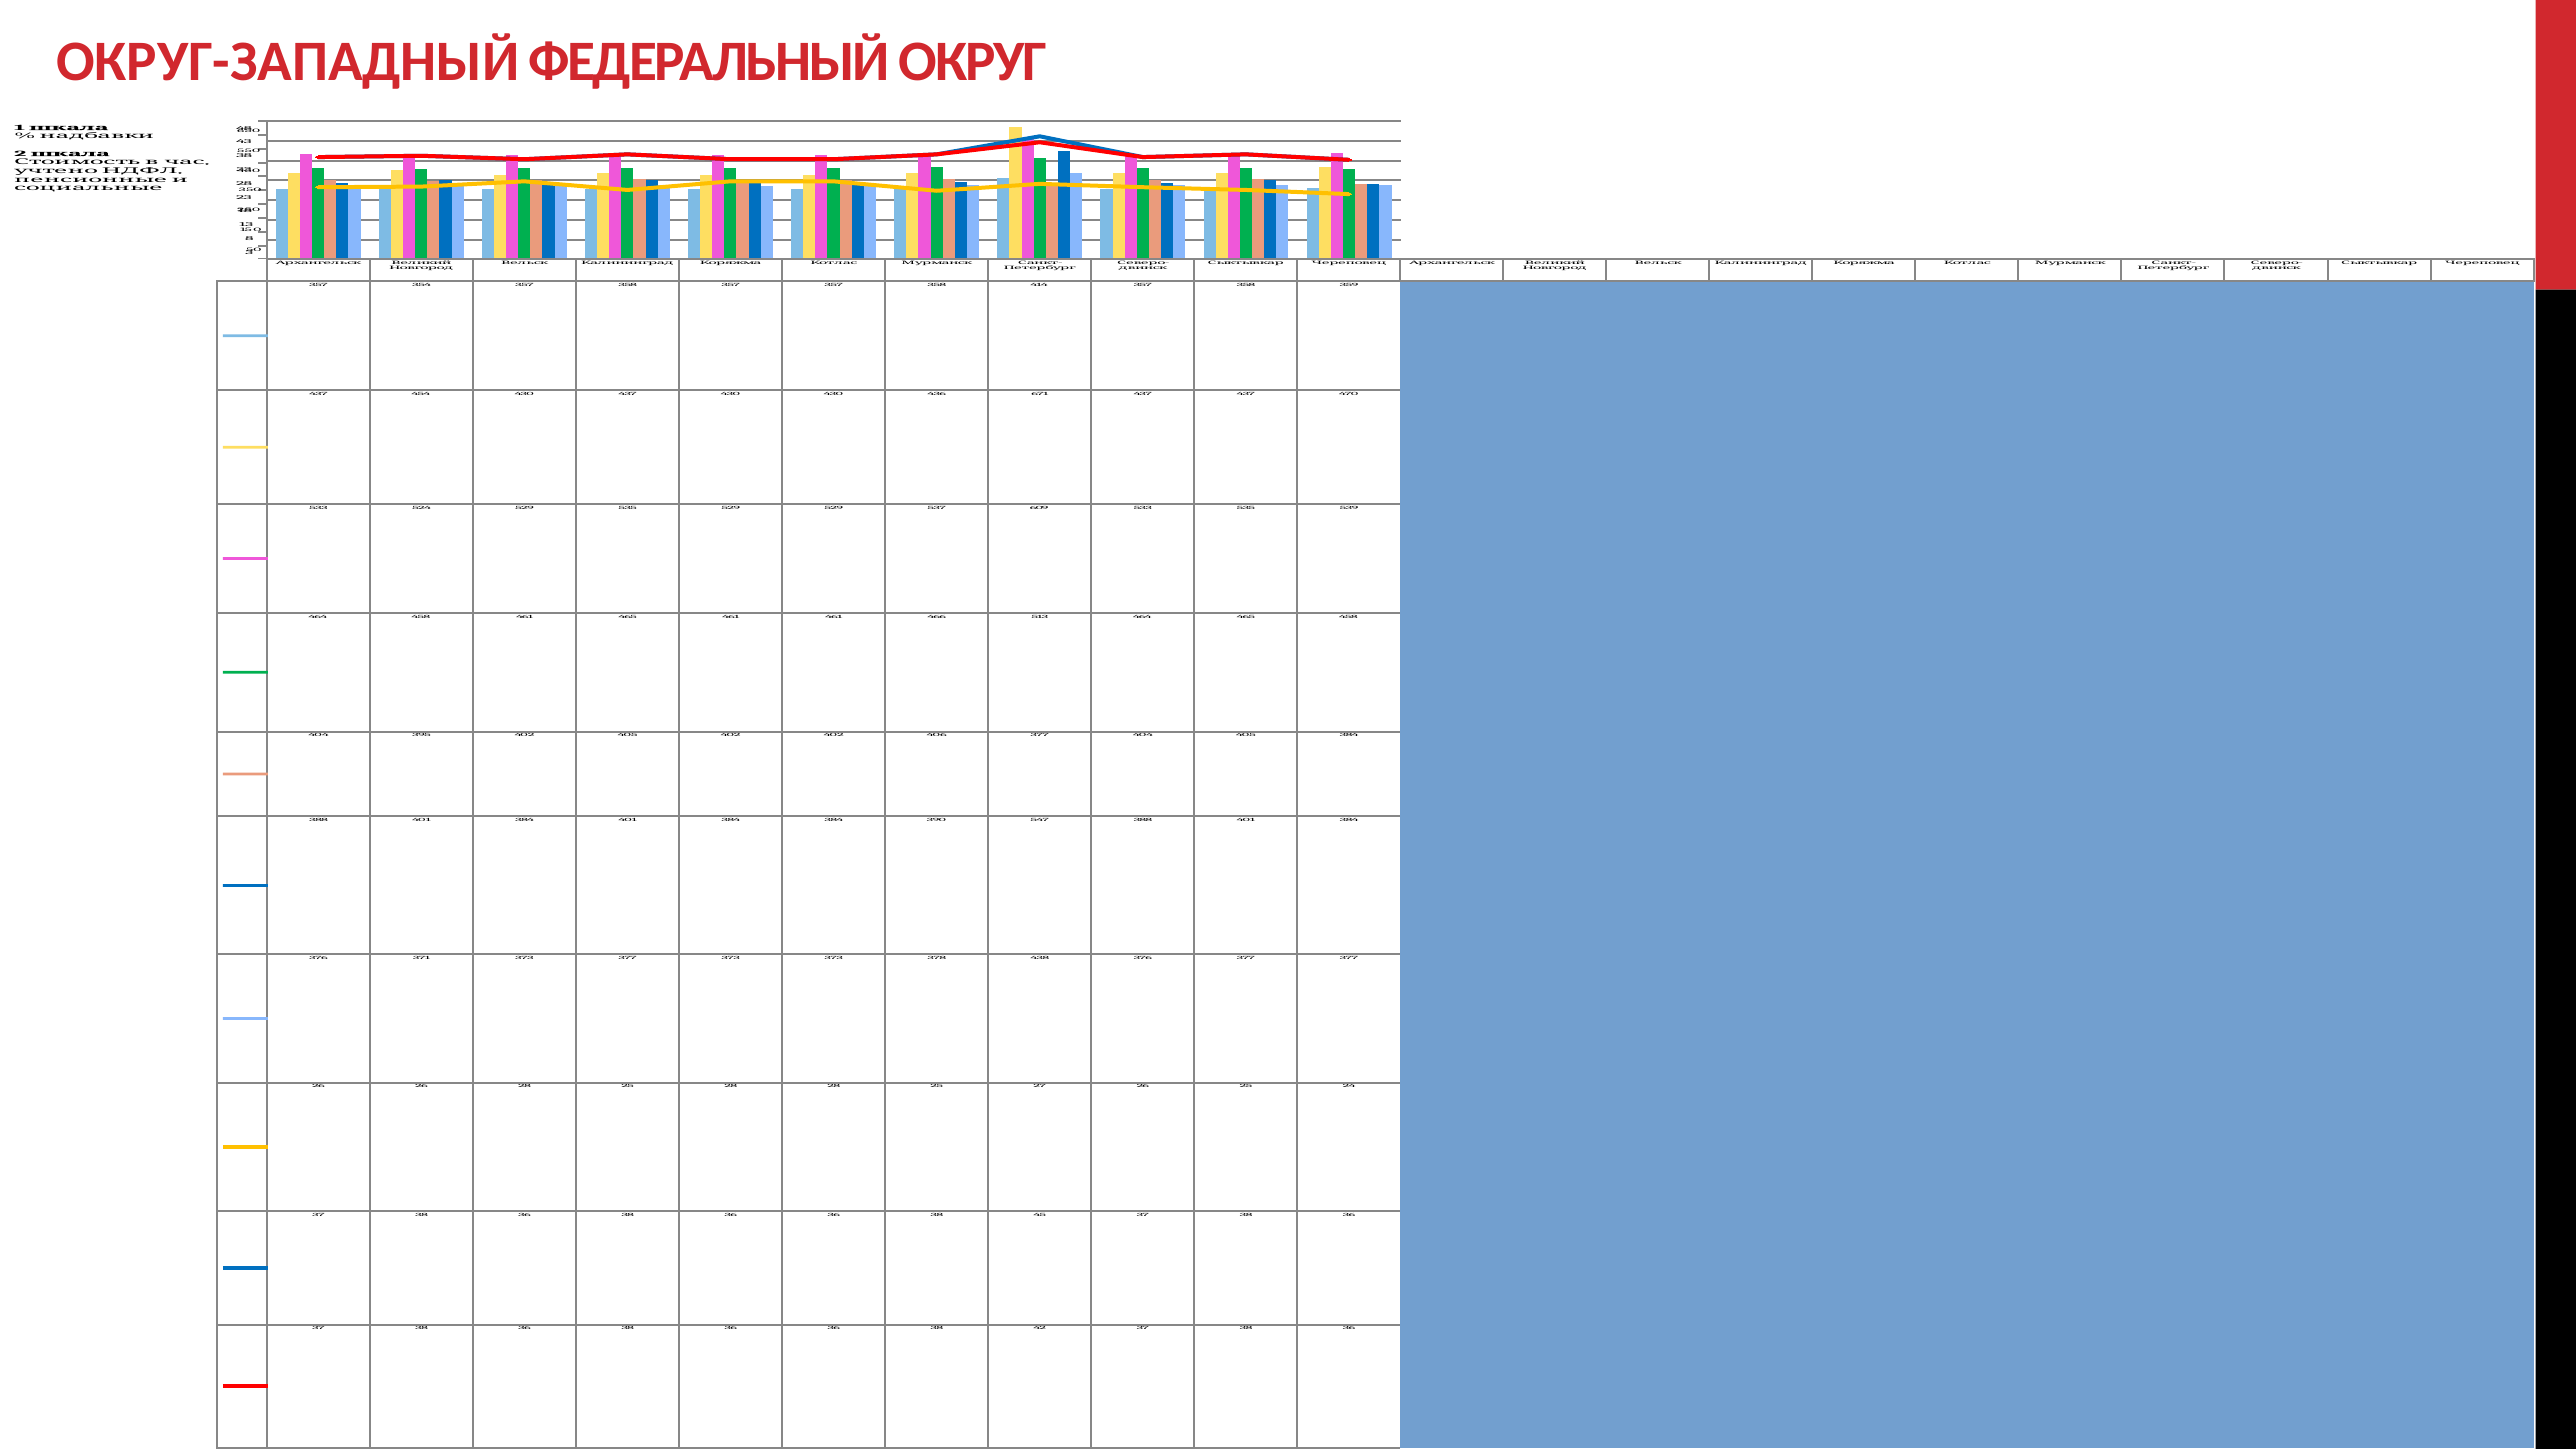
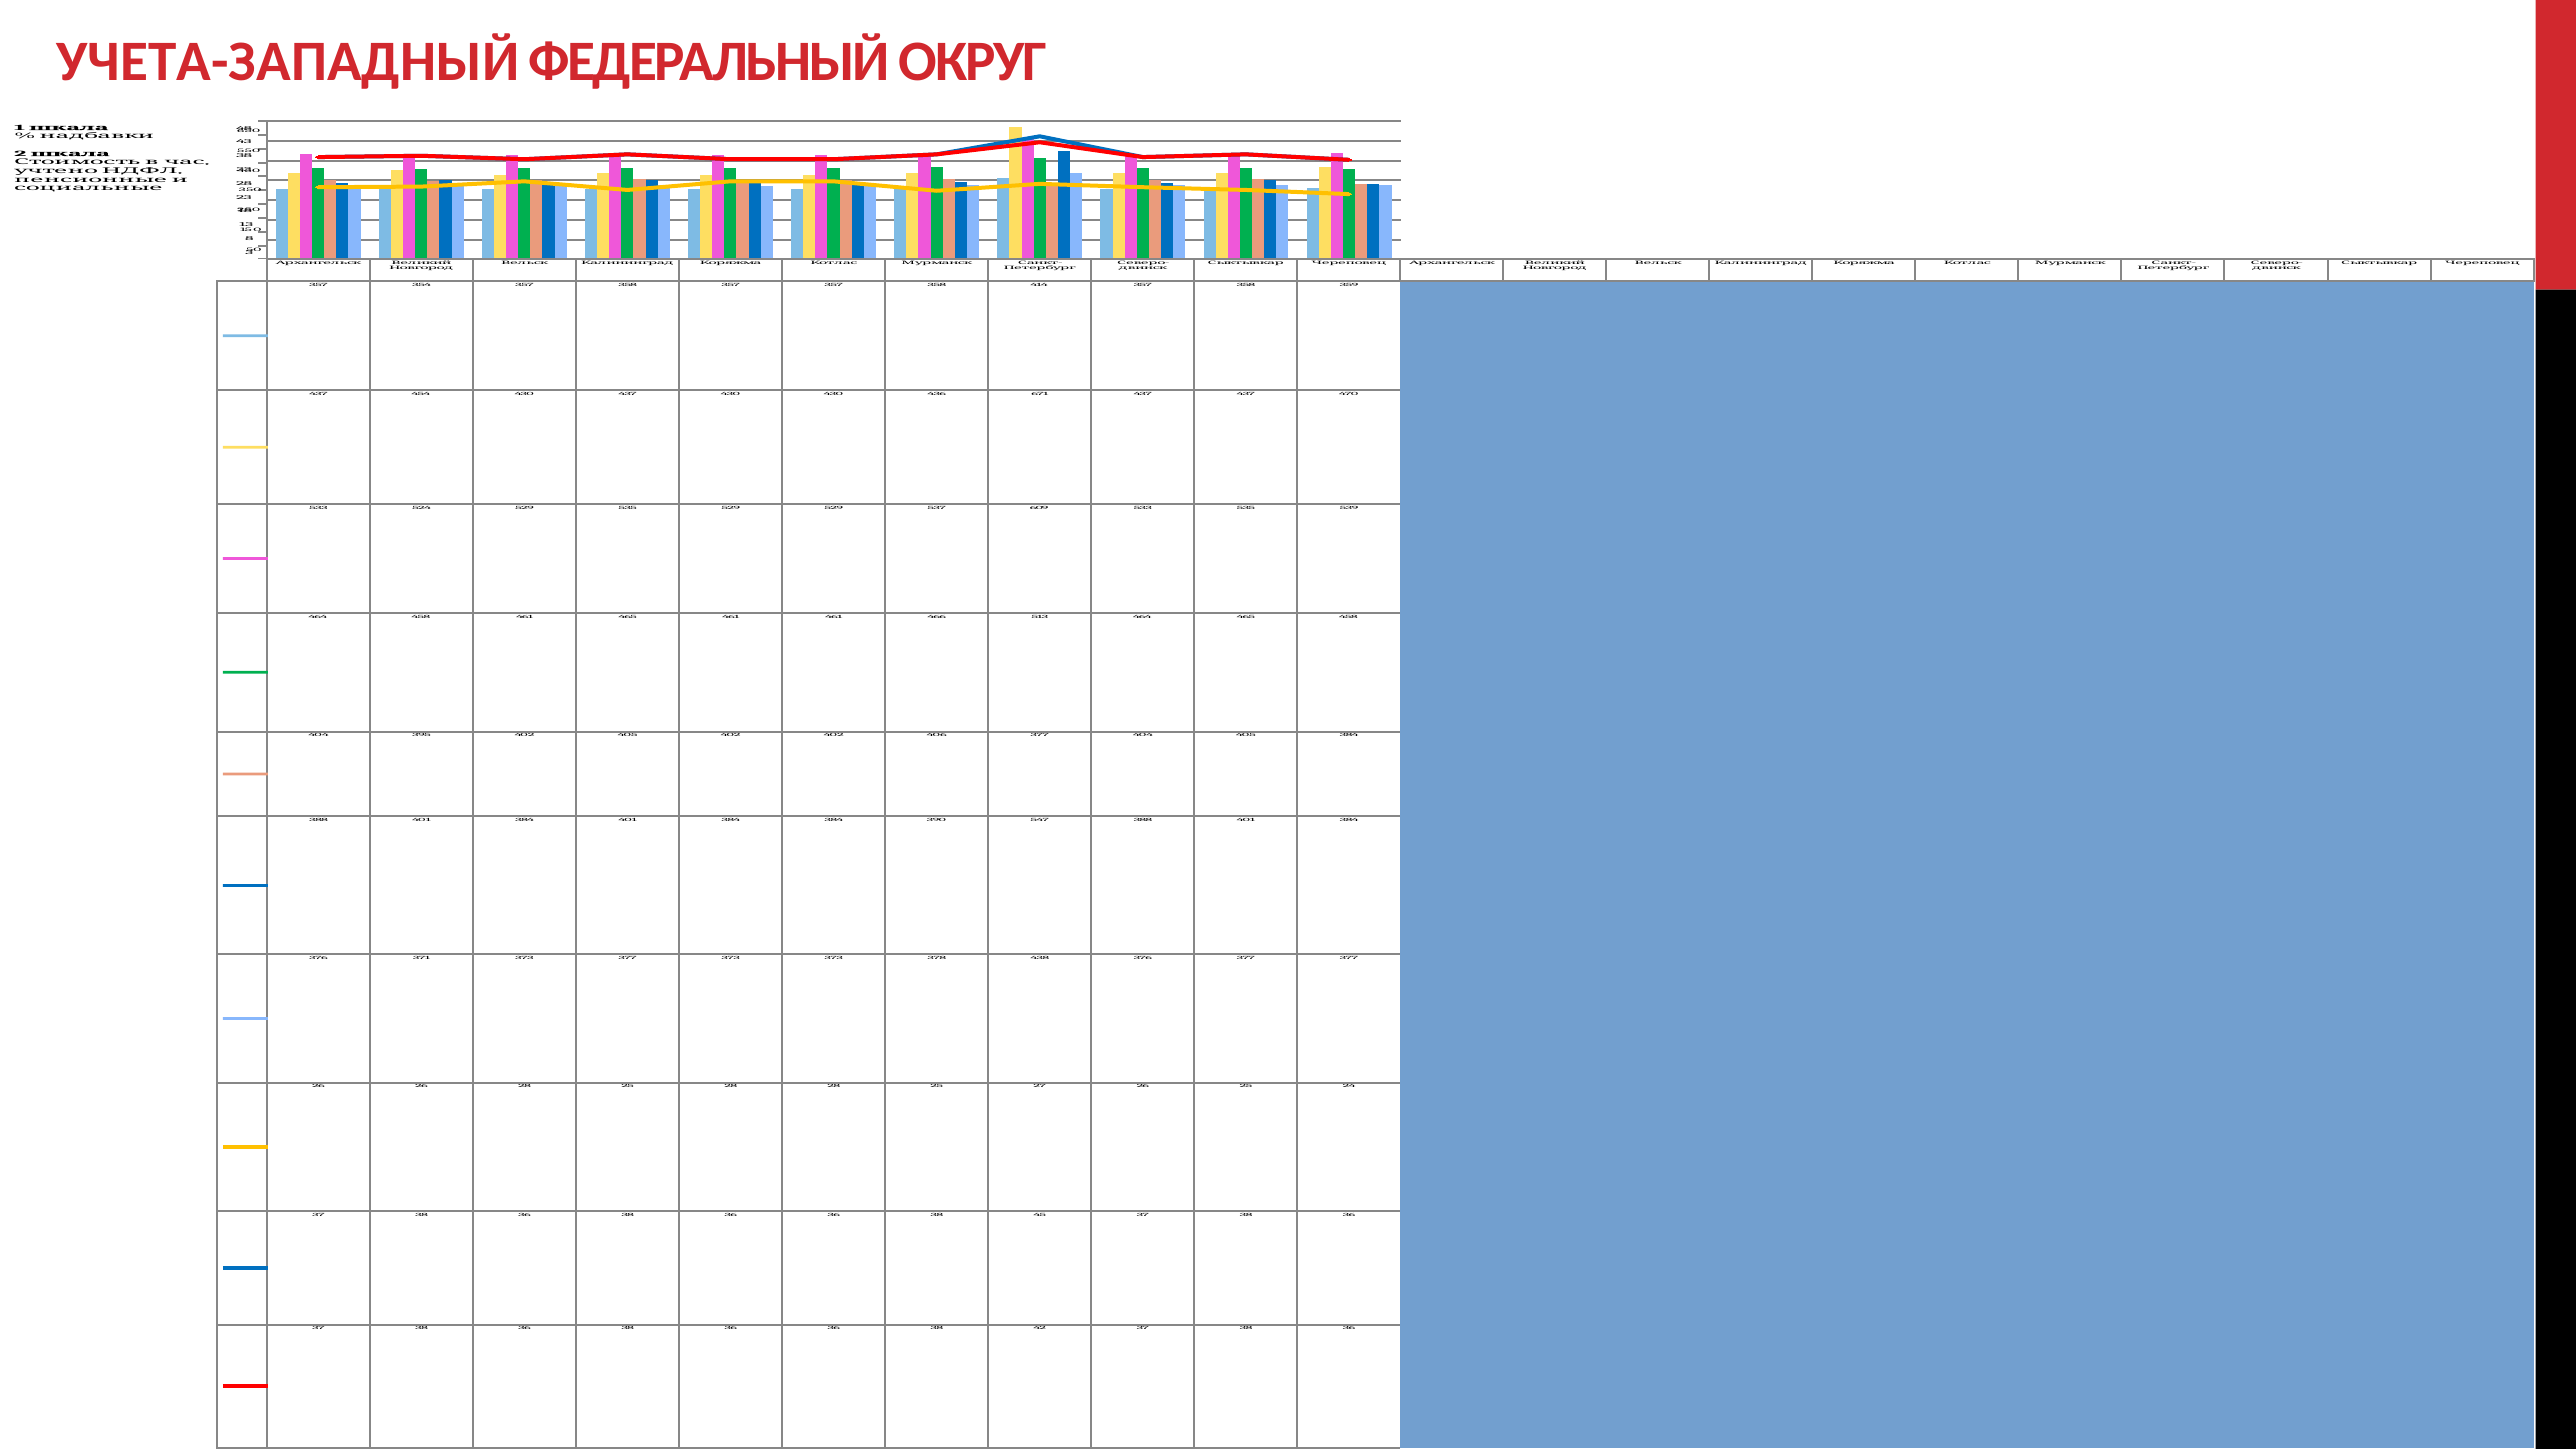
ОКРУГ-ЗАПАДНЫЙ: ОКРУГ-ЗАПАДНЫЙ -> УЧЕТА-ЗАПАДНЫЙ (288, 61)
